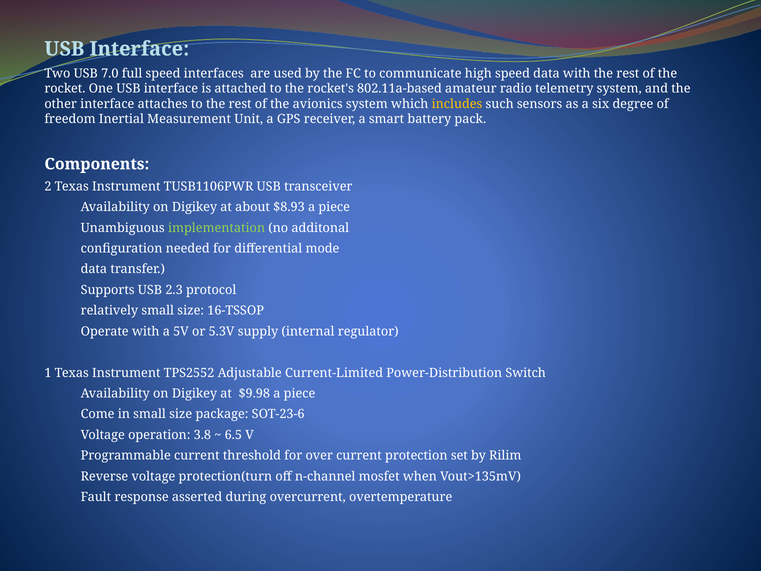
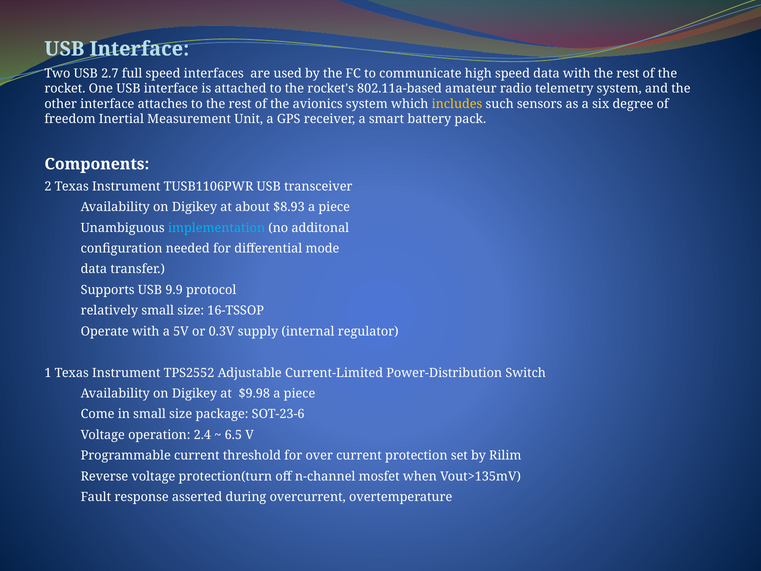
7.0: 7.0 -> 2.7 (110, 74)
implementation colour: light green -> light blue (217, 228)
2.3: 2.3 -> 9.9 (174, 290)
5.3V: 5.3V -> 0.3V (222, 331)
3.8: 3.8 -> 2.4 (202, 435)
